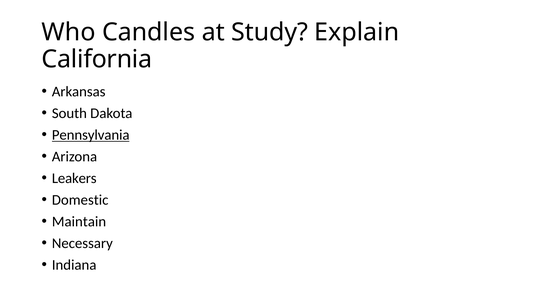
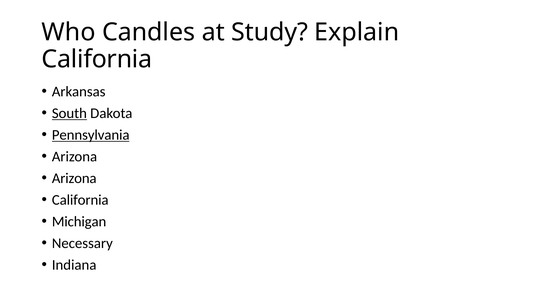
South underline: none -> present (69, 113)
Leakers: Leakers -> Arizona (74, 178)
Domestic: Domestic -> California (80, 200)
Maintain: Maintain -> Michigan (79, 222)
